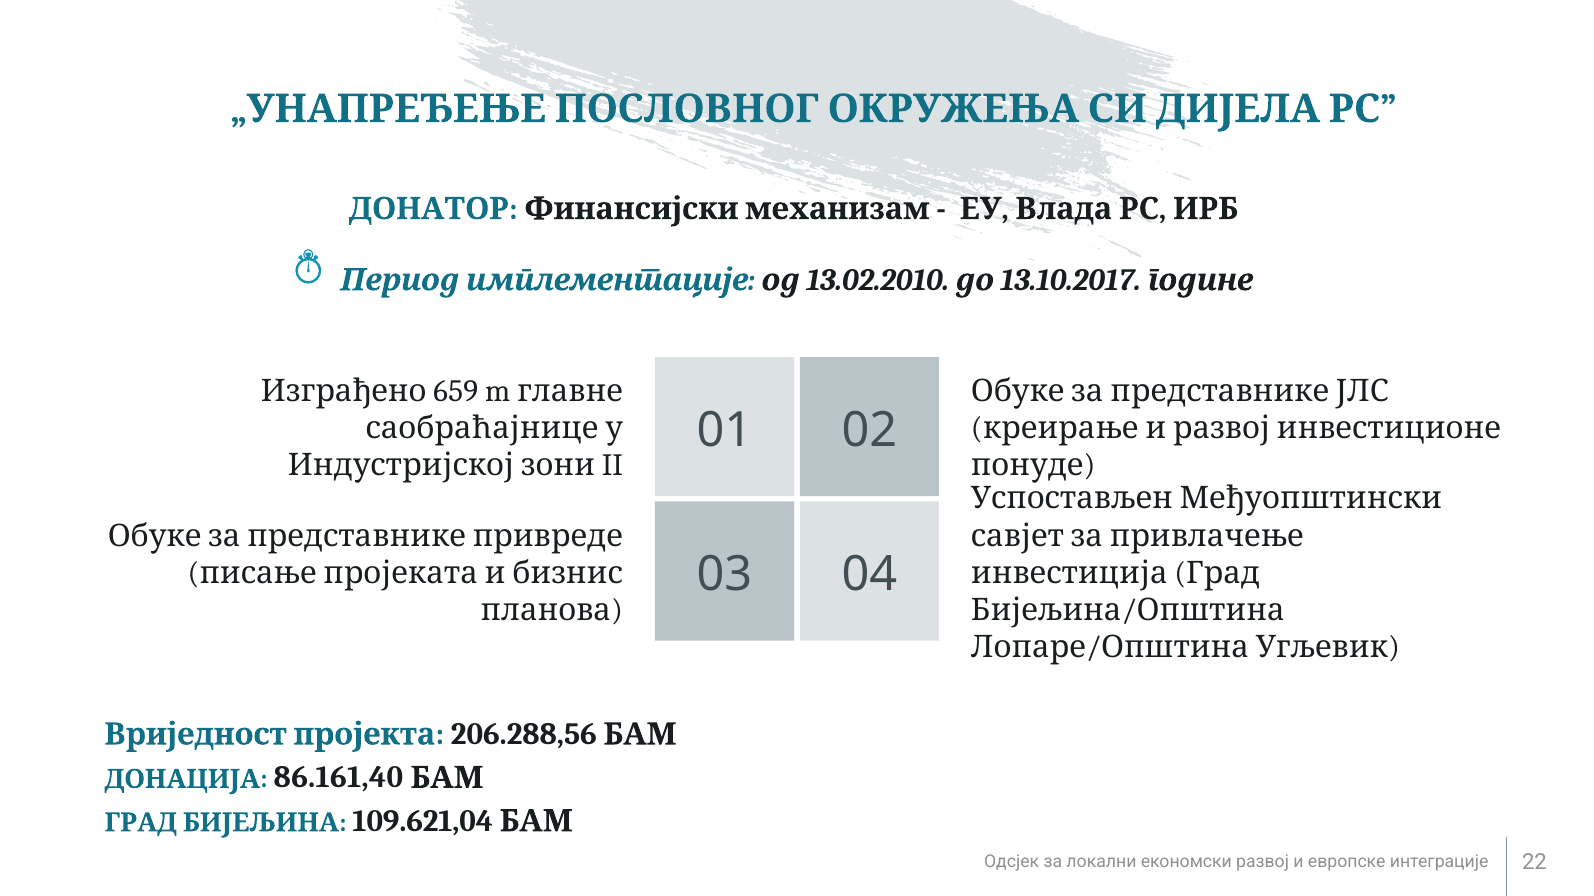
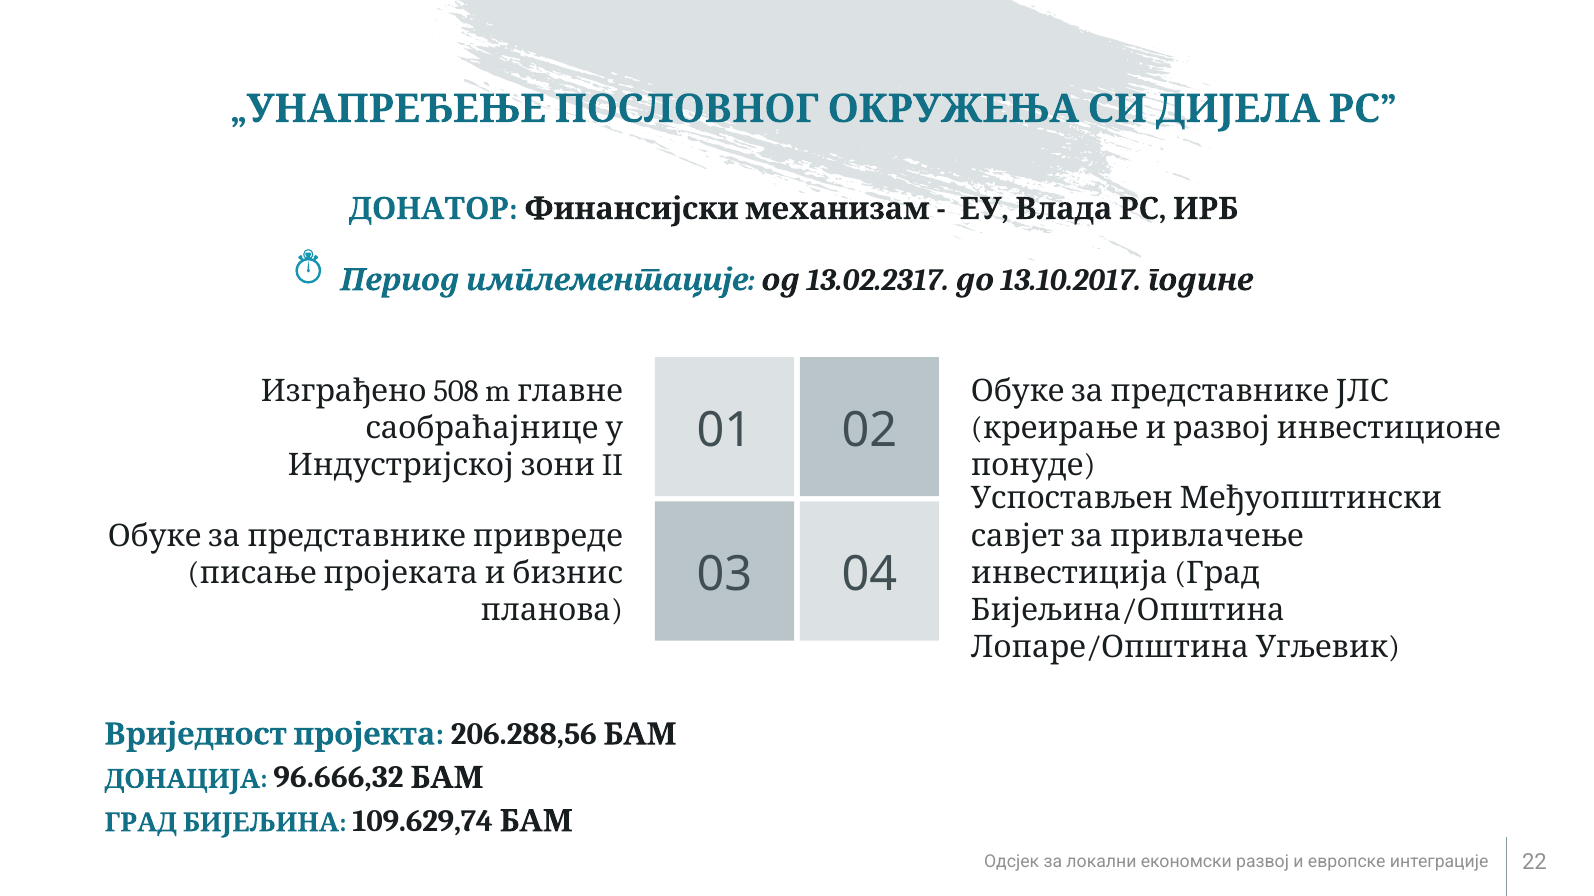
13.02.2010: 13.02.2010 -> 13.02.2317 (878, 280)
659: 659 -> 508 (456, 392)
86.161,40: 86.161,40 -> 96.666,32 (339, 778)
109.621,04: 109.621,04 -> 109.629,74 (423, 822)
